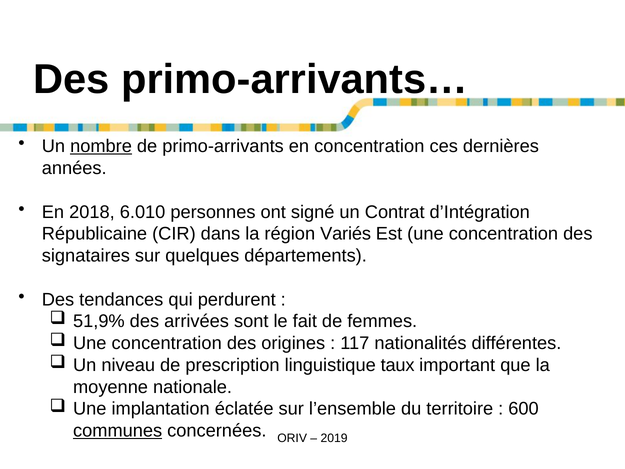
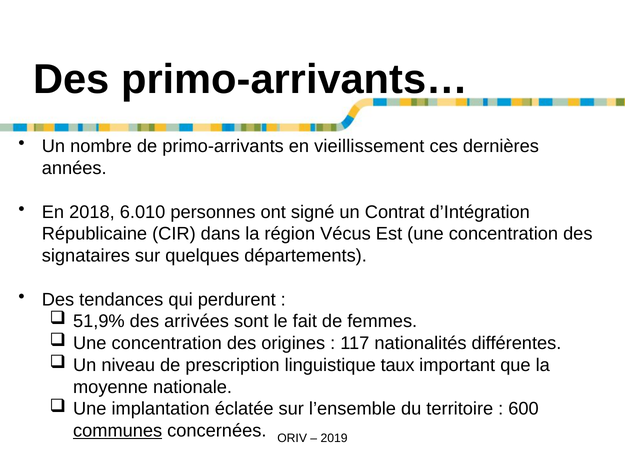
nombre underline: present -> none (101, 146)
en concentration: concentration -> vieillissement (369, 146)
Variés: Variés -> Vécus (345, 234)
